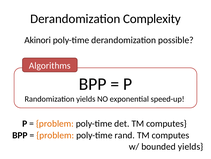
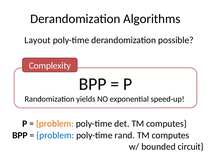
Complexity: Complexity -> Algorithms (152, 19)
Akinori: Akinori -> Layout (38, 40)
Algorithms: Algorithms -> Complexity (50, 65)
problem colour: orange -> blue (55, 135)
bounded yields: yields -> circuit (191, 146)
